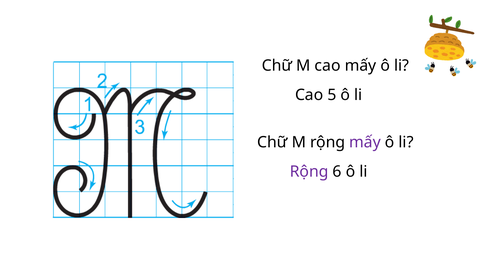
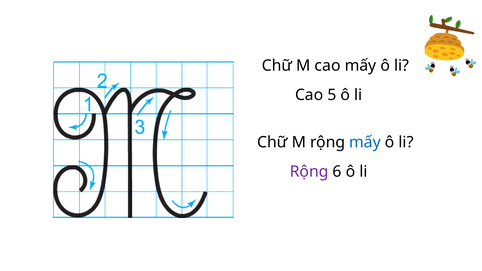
mấy colour: purple -> blue (365, 142)
